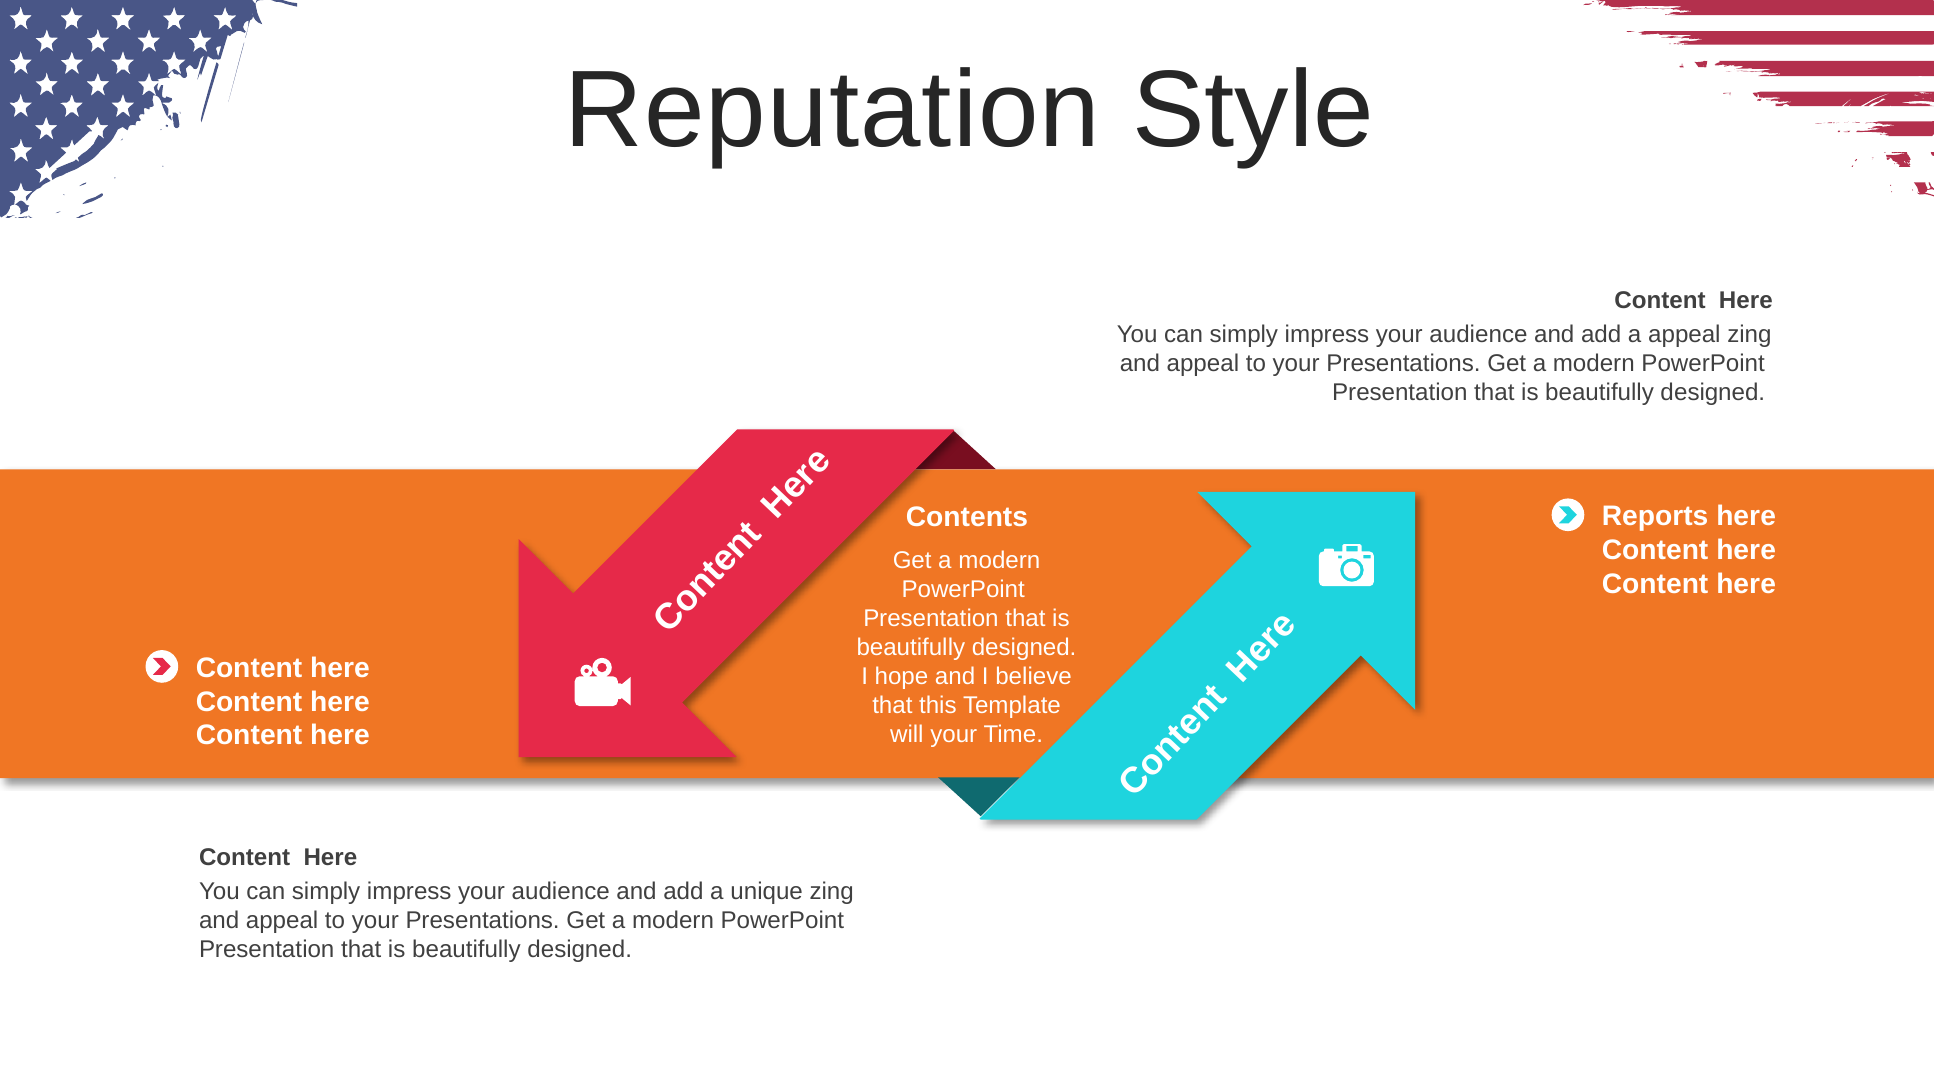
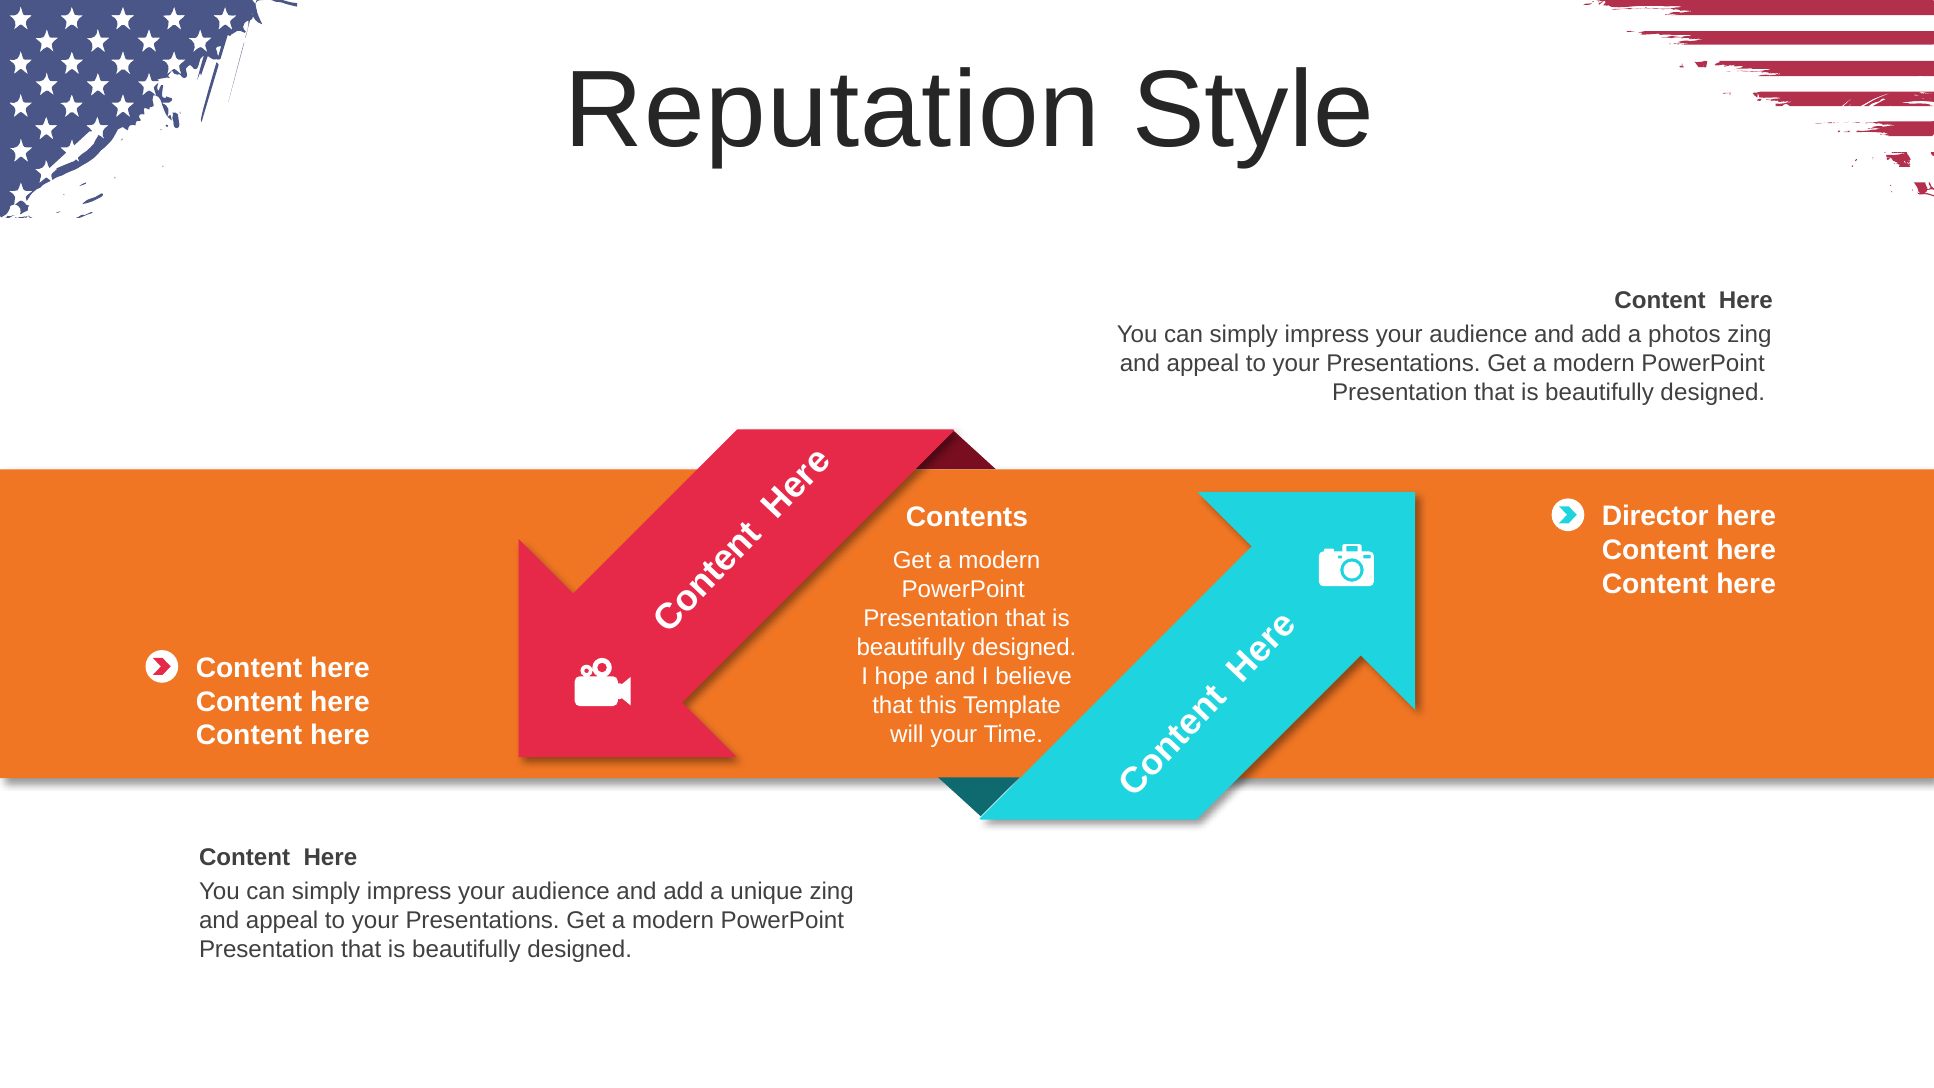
a appeal: appeal -> photos (1684, 335)
Reports: Reports -> Director (1655, 516)
